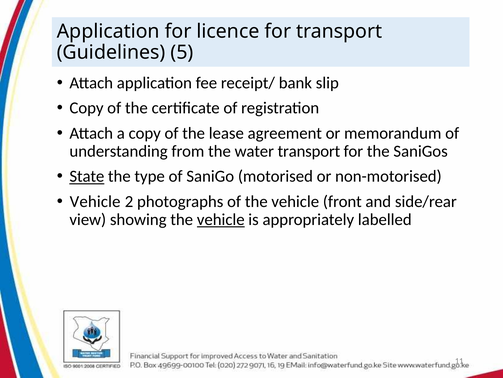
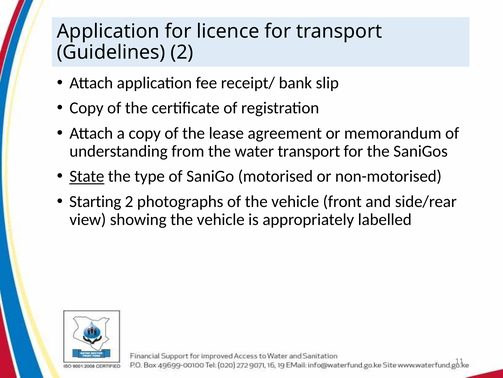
Guidelines 5: 5 -> 2 (182, 52)
Vehicle: Vehicle -> Starting (95, 201)
vehicle underline: present -> none (221, 219)
